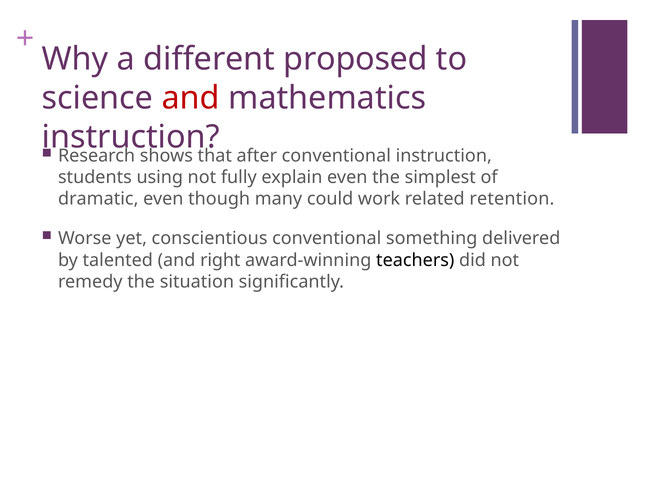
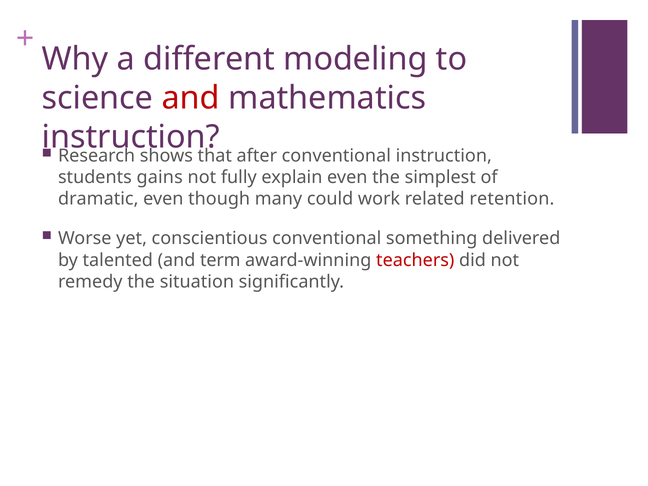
proposed: proposed -> modeling (355, 59)
using: using -> gains (160, 177)
right: right -> term (220, 260)
teachers colour: black -> red (415, 260)
